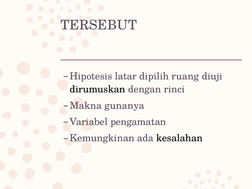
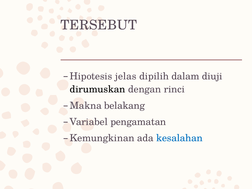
latar: latar -> jelas (126, 76)
ruang: ruang -> dalam (185, 76)
gunanya: gunanya -> belakang (125, 106)
kesalahan colour: black -> blue (180, 138)
